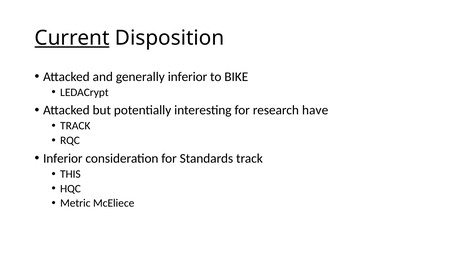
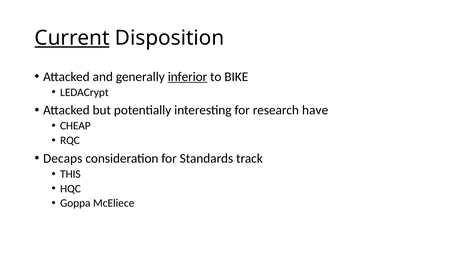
inferior underline: none -> present (187, 77)
TRACK: TRACK -> CHEAP (75, 126)
Inferior: Inferior -> Decaps (63, 159)
Metric: Metric -> Goppa (75, 204)
